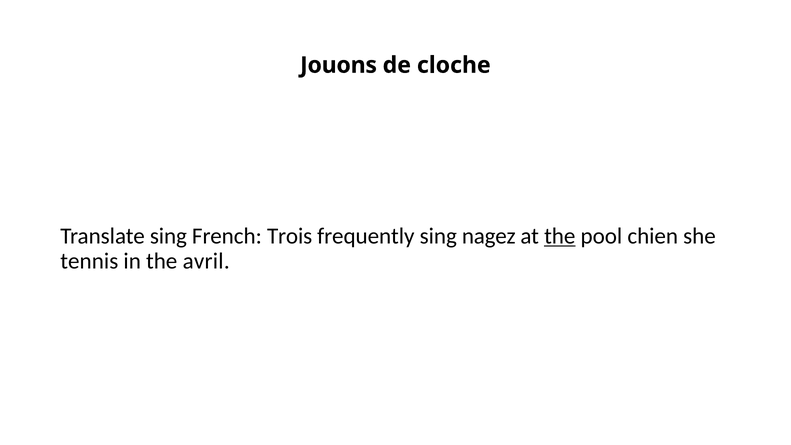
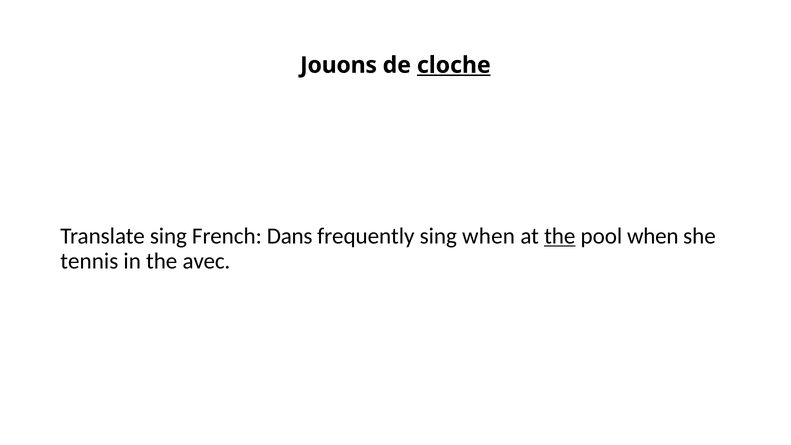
cloche underline: none -> present (454, 65)
Trois: Trois -> Dans (290, 236)
sing nagez: nagez -> when (489, 236)
pool chien: chien -> when (653, 236)
avril: avril -> avec (206, 261)
